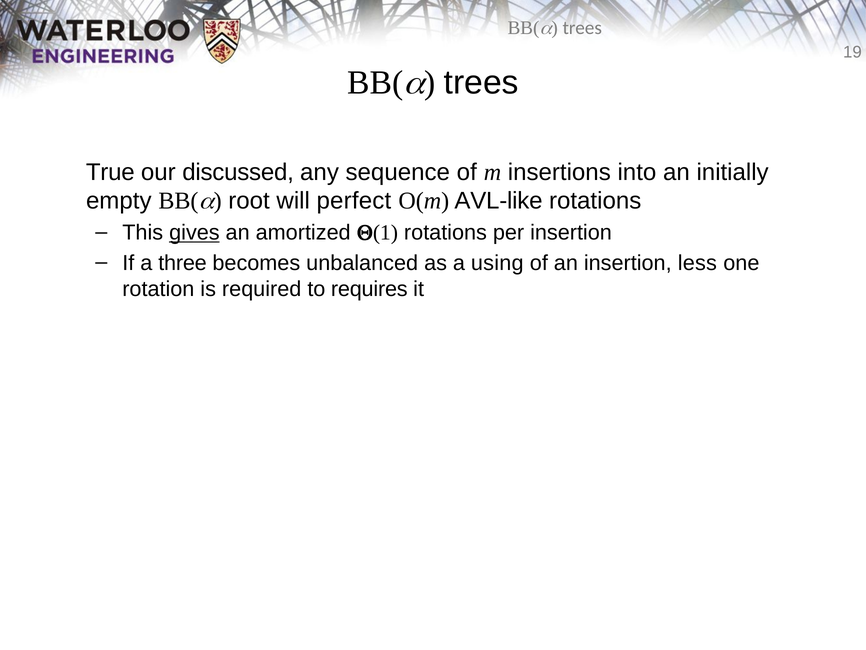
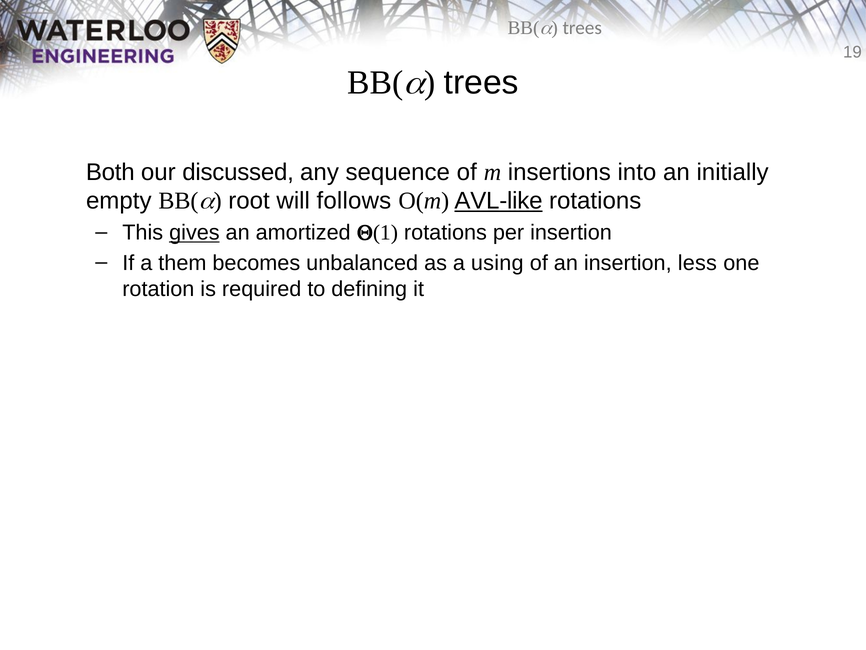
True: True -> Both (110, 172)
perfect: perfect -> follows (354, 201)
AVL-like underline: none -> present (499, 201)
three: three -> them (182, 263)
requires: requires -> defining (369, 289)
